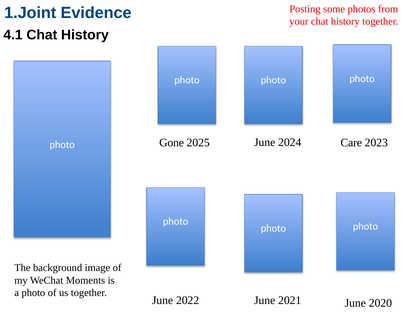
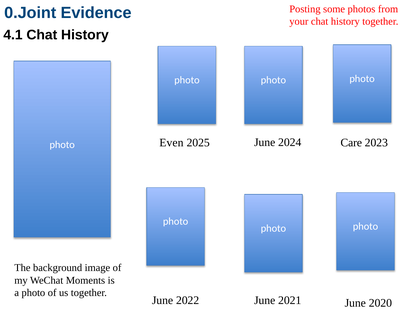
1.Joint: 1.Joint -> 0.Joint (30, 13)
Gone: Gone -> Even (171, 143)
